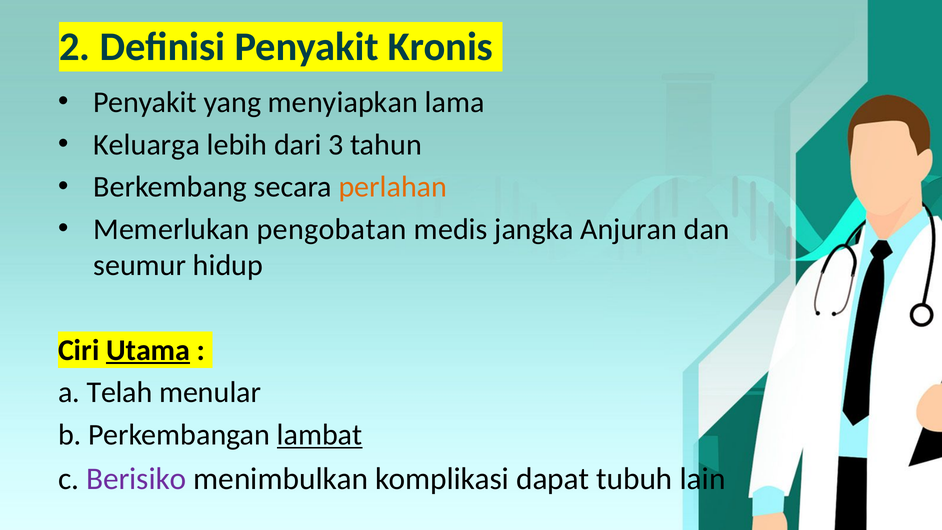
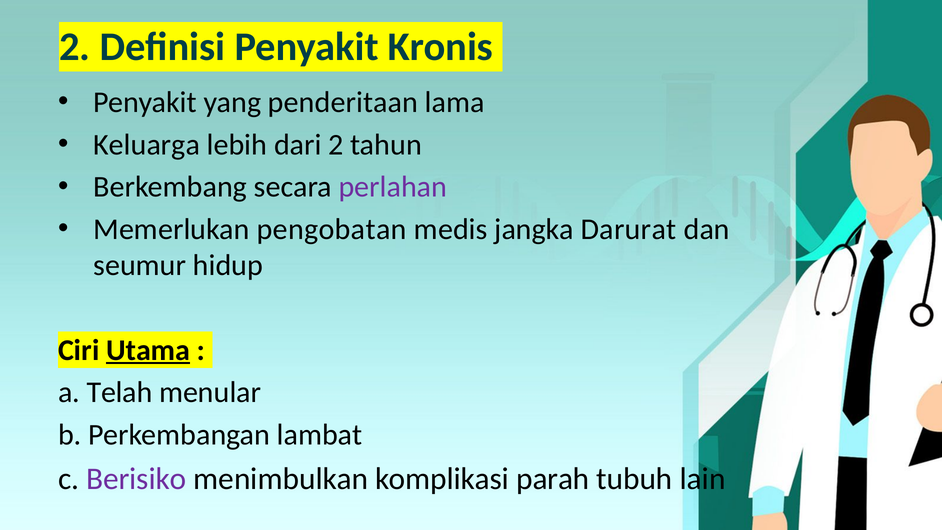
menyiapkan: menyiapkan -> penderitaan (343, 102)
dari 3: 3 -> 2 (336, 145)
perlahan colour: orange -> purple (393, 187)
Anjuran: Anjuran -> Darurat (628, 229)
lambat underline: present -> none (320, 435)
dapat: dapat -> parah (553, 479)
